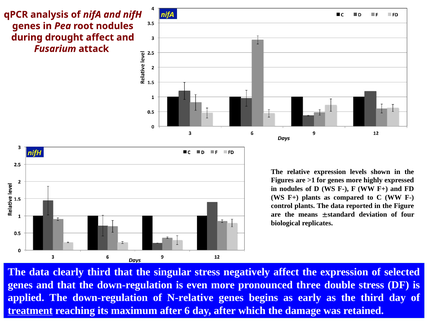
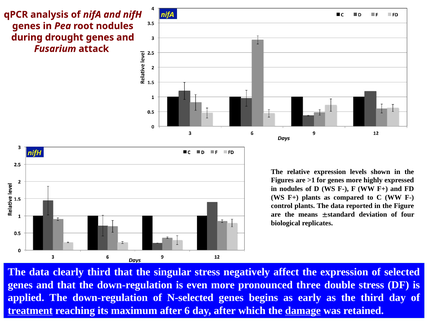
drought affect: affect -> genes (100, 37)
N-relative: N-relative -> N-selected (190, 298)
damage underline: none -> present (303, 311)
